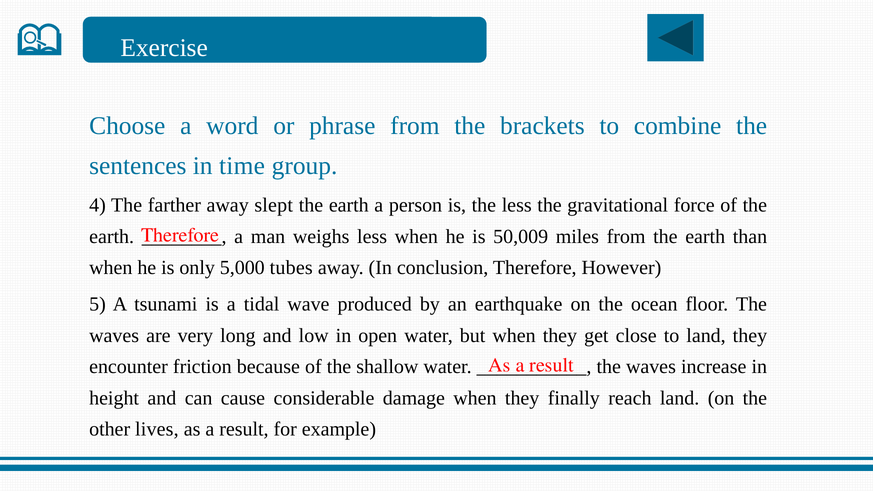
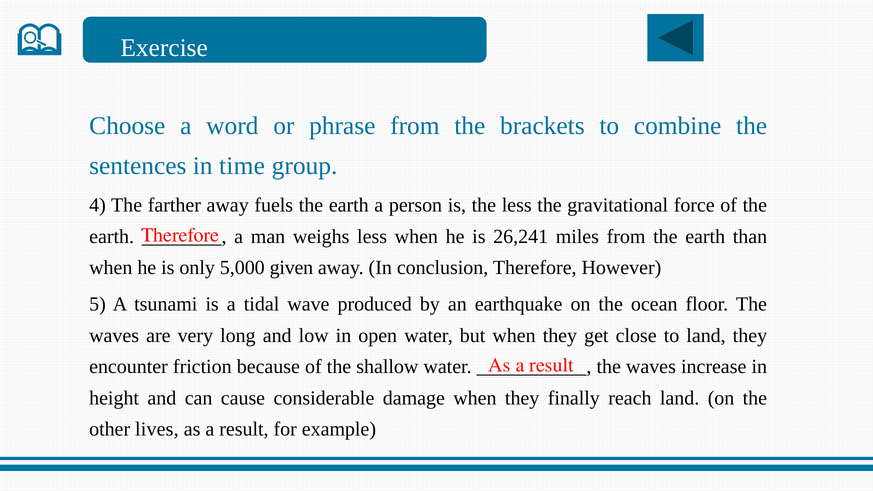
slept: slept -> fuels (274, 205)
50,009: 50,009 -> 26,241 (521, 237)
tubes: tubes -> given (291, 268)
